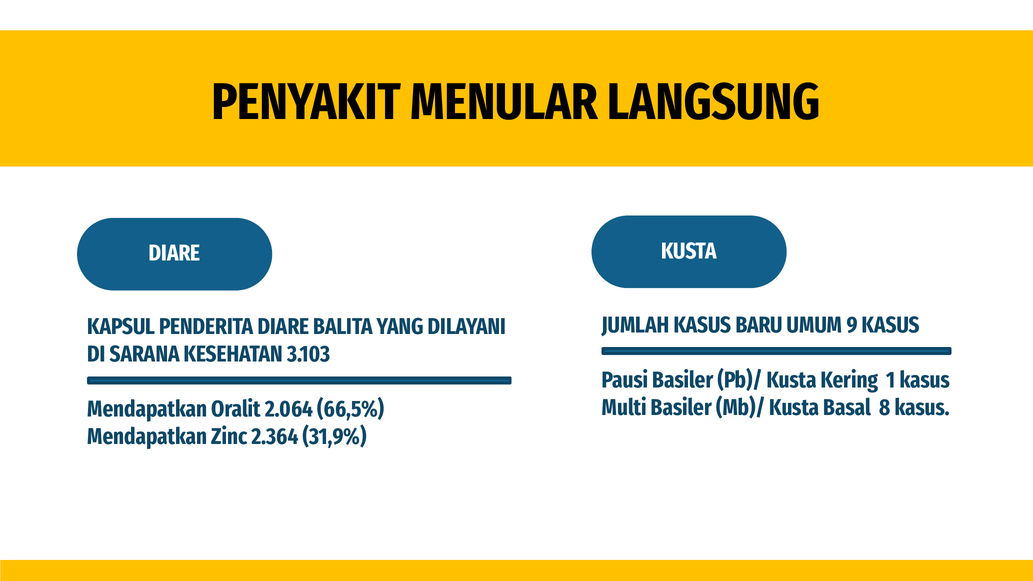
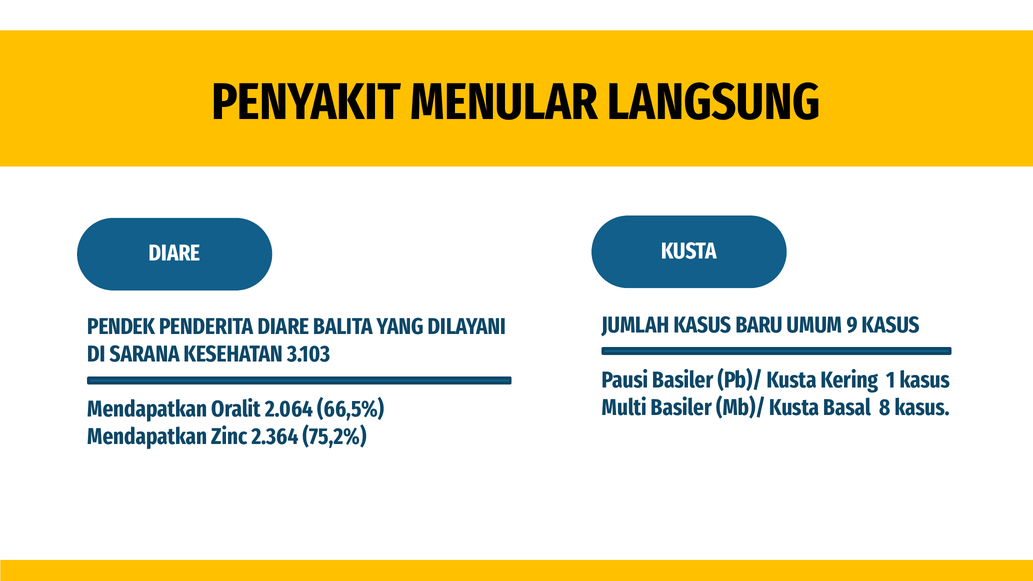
KAPSUL: KAPSUL -> PENDEK (121, 327)
31,9%: 31,9% -> 75,2% (335, 437)
